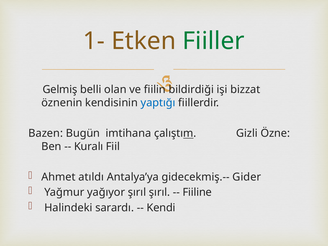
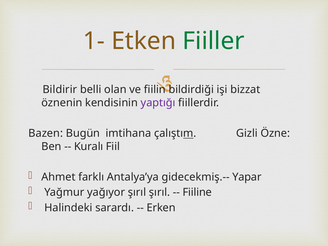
Gelmiş: Gelmiş -> Bildirir (60, 90)
yaptığı colour: blue -> purple (158, 103)
atıldı: atıldı -> farklı (91, 177)
Gider: Gider -> Yapar (247, 177)
Kendi: Kendi -> Erken (161, 208)
